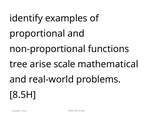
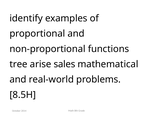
scale: scale -> sales (64, 64)
